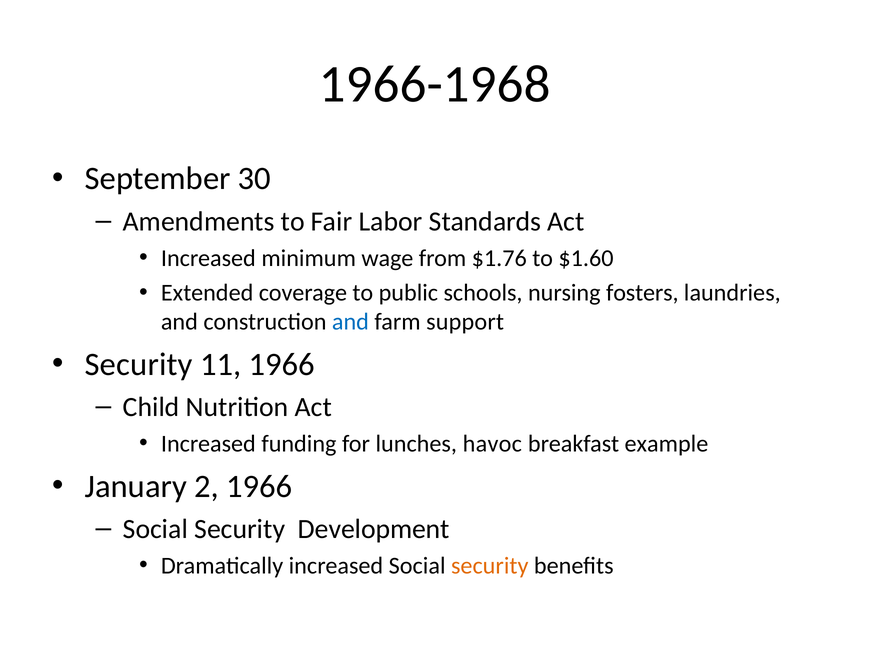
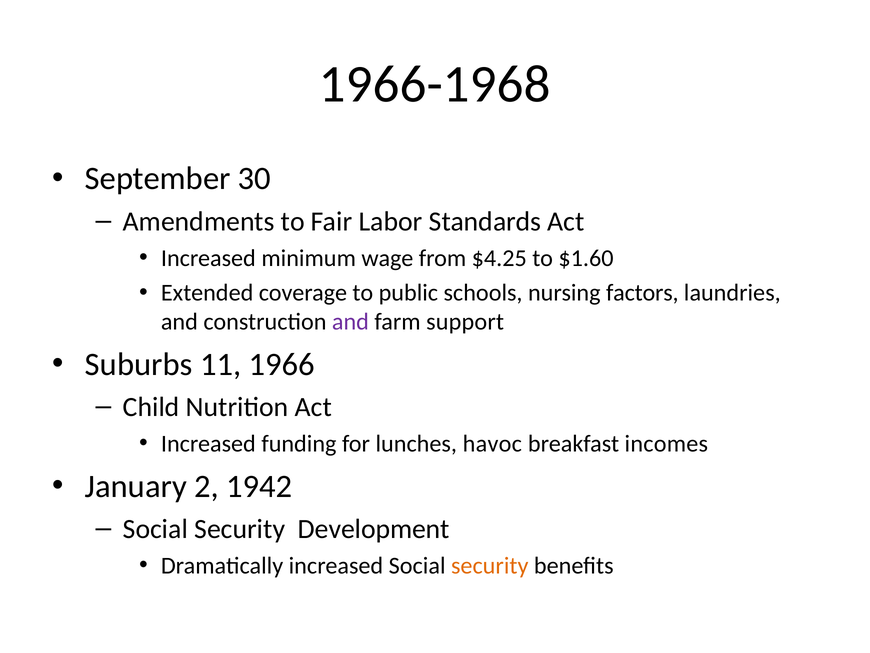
$1.76: $1.76 -> $4.25 (499, 258)
fosters: fosters -> factors (642, 293)
and colour: blue -> purple (350, 322)
Security: Security -> Suburbs (139, 364)
example: example -> incomes (666, 444)
2 1966: 1966 -> 1942 (259, 486)
